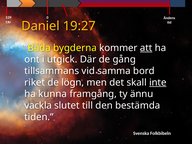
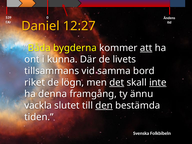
19:27: 19:27 -> 12:27 (79, 26)
utgick: utgick -> kunna (62, 59)
gång: gång -> livets (124, 59)
det underline: none -> present (117, 82)
kunna: kunna -> denna (53, 94)
den underline: none -> present (104, 105)
